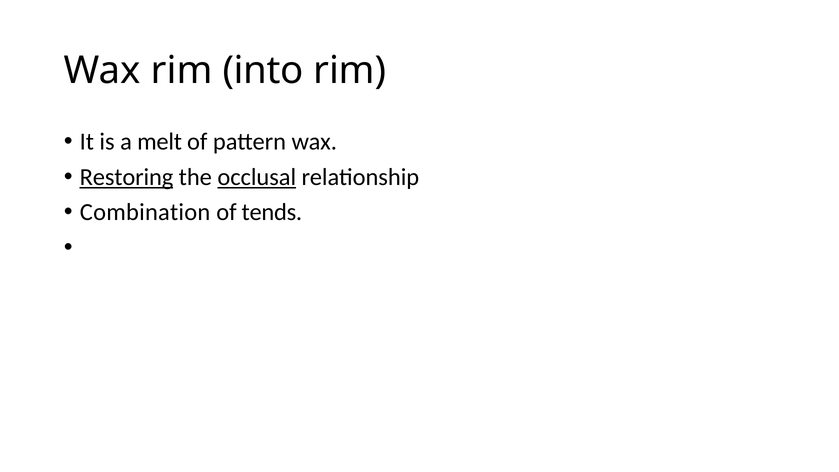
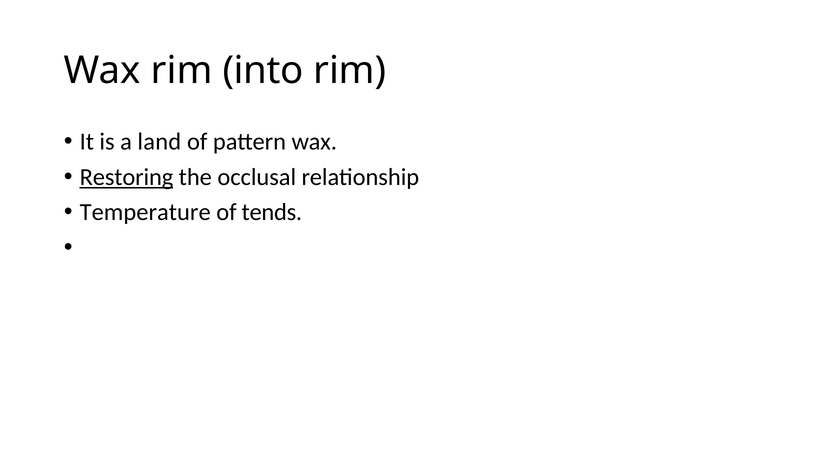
melt: melt -> land (159, 142)
occlusal underline: present -> none (257, 177)
Combination: Combination -> Temperature (145, 212)
